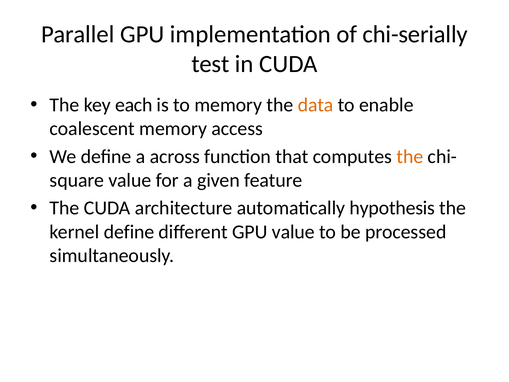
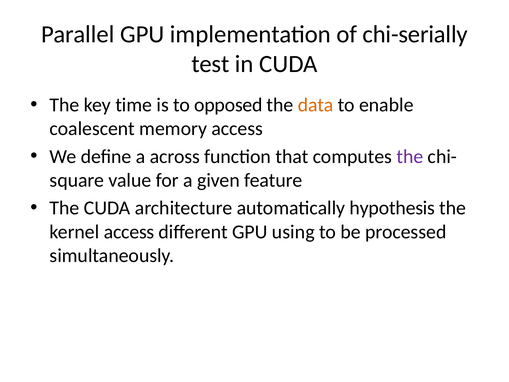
each: each -> time (134, 105)
to memory: memory -> opposed (228, 105)
the colour: orange -> purple (410, 156)
kernel define: define -> access (129, 232)
GPU value: value -> using (293, 232)
